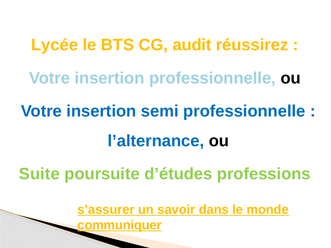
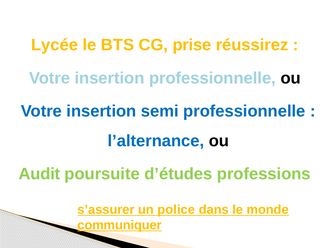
audit: audit -> prise (192, 45)
Suite: Suite -> Audit (39, 174)
savoir: savoir -> police (176, 210)
